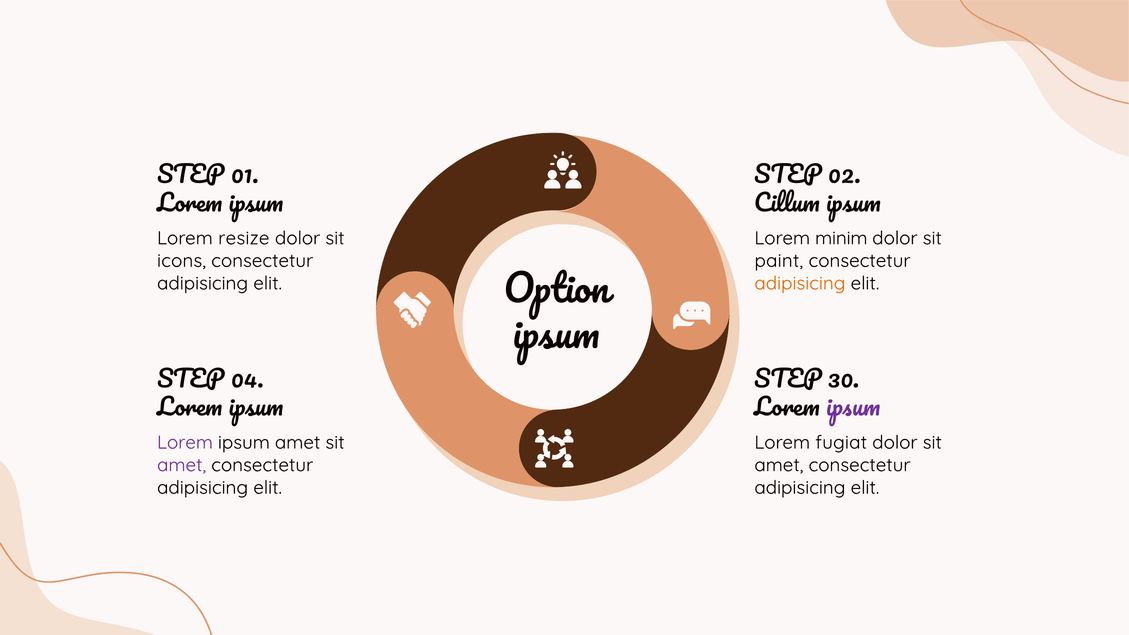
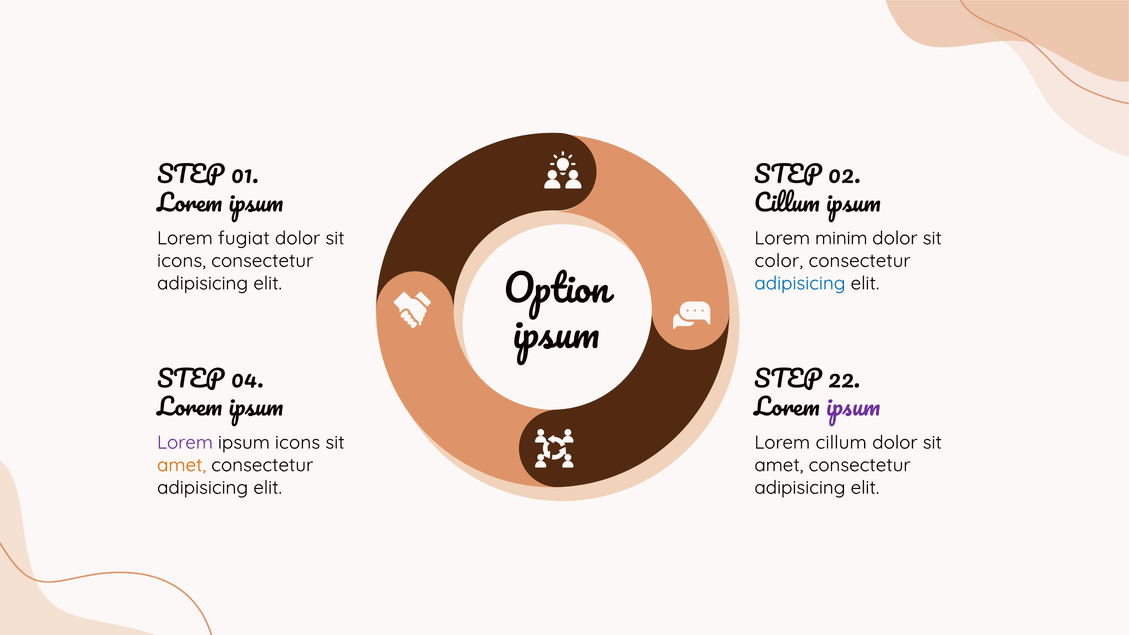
resize: resize -> fugiat (244, 238)
paint: paint -> color (779, 261)
adipisicing colour: orange -> blue (800, 283)
30: 30 -> 22 (844, 380)
ipsum amet: amet -> icons (298, 443)
Lorem fugiat: fugiat -> cillum (841, 443)
amet colour: purple -> orange (182, 465)
